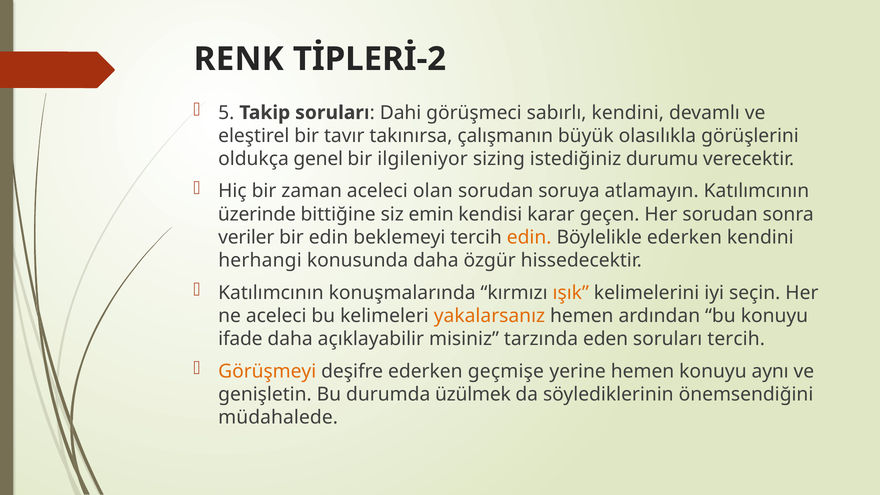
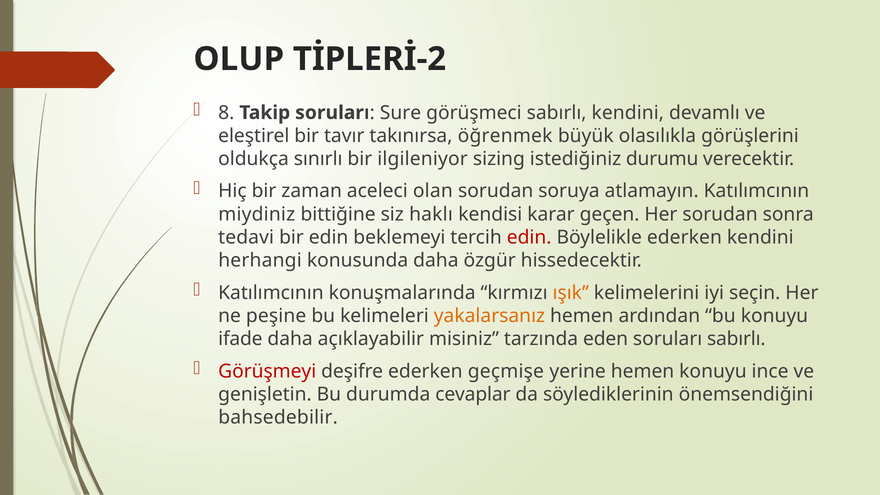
RENK: RENK -> OLUP (239, 59)
5: 5 -> 8 (226, 113)
Dahi: Dahi -> Sure (400, 113)
çalışmanın: çalışmanın -> öğrenmek (505, 136)
genel: genel -> sınırlı (318, 159)
üzerinde: üzerinde -> miydiniz (257, 214)
emin: emin -> haklı (431, 214)
veriler: veriler -> tedavi (246, 237)
edin colour: orange -> red (529, 237)
ne aceleci: aceleci -> peşine (276, 316)
soruları tercih: tercih -> sabırlı (736, 339)
Görüşmeyi colour: orange -> red (267, 371)
aynı: aynı -> ince (770, 371)
üzülmek: üzülmek -> cevaplar (473, 394)
müdahalede: müdahalede -> bahsedebilir (278, 417)
